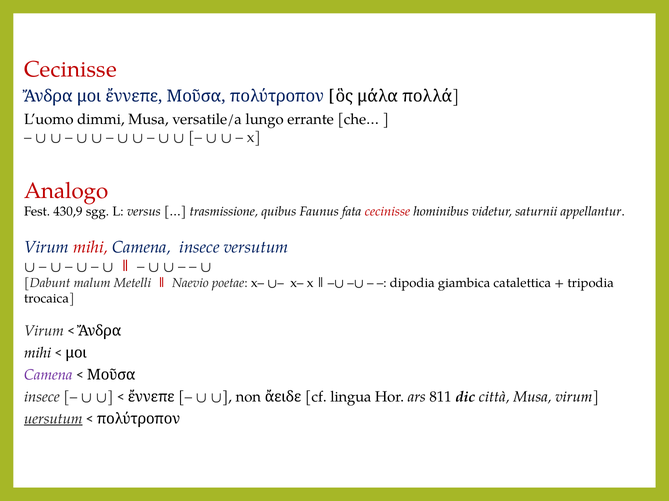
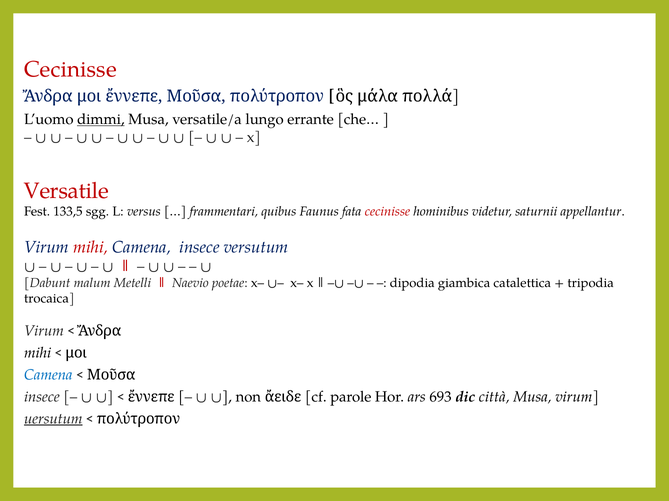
dimmi underline: none -> present (101, 120)
Analogo: Analogo -> Versatile (66, 191)
430,9: 430,9 -> 133,5 (68, 212)
trasmissione: trasmissione -> frammentari (224, 212)
Camena colour: purple -> blue (48, 375)
lingua: lingua -> parole (351, 397)
811: 811 -> 693 (441, 397)
